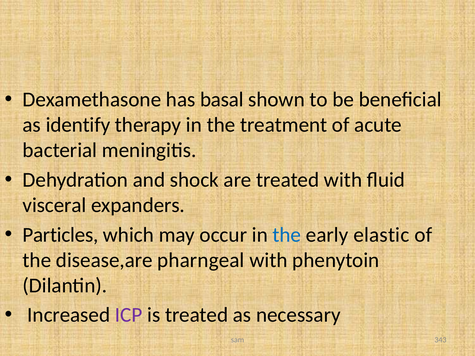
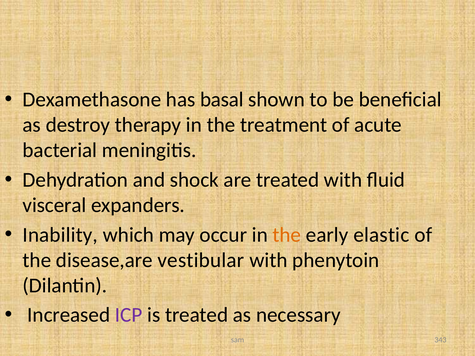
identify: identify -> destroy (78, 125)
Particles: Particles -> Inability (60, 235)
the colour: blue -> orange (287, 235)
pharngeal: pharngeal -> vestibular (201, 260)
